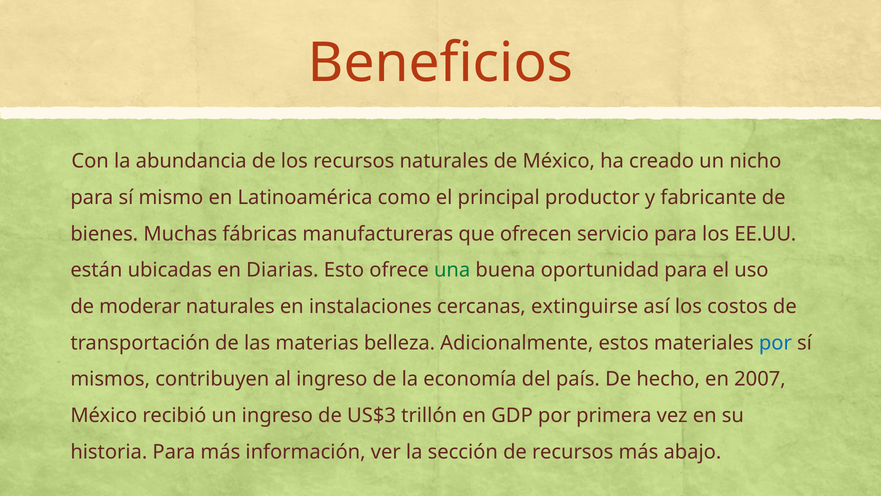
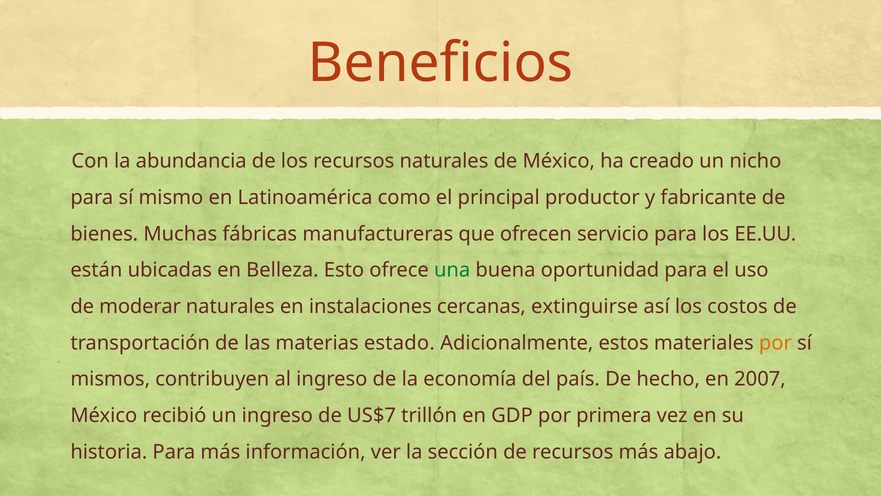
Diarias: Diarias -> Belleza (282, 270)
belleza: belleza -> estado (399, 343)
por colour: blue -> orange (775, 343)
US$3: US$3 -> US$7 (372, 415)
